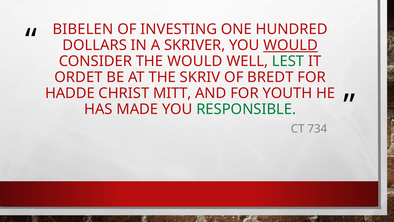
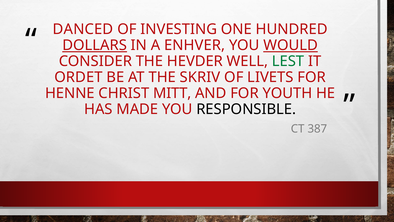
BIBELEN: BIBELEN -> DANCED (83, 29)
DOLLARS underline: none -> present (95, 45)
SKRIVER: SKRIVER -> ENHVER (195, 45)
THE WOULD: WOULD -> HEVDER (195, 61)
BREDT: BREDT -> LIVETS (270, 77)
HADDE: HADDE -> HENNE (70, 93)
RESPONSIBLE colour: green -> black (246, 109)
734: 734 -> 387 (317, 129)
